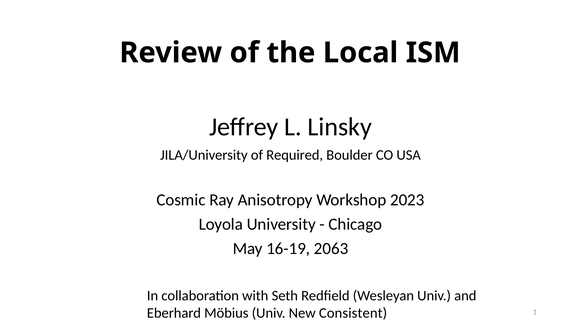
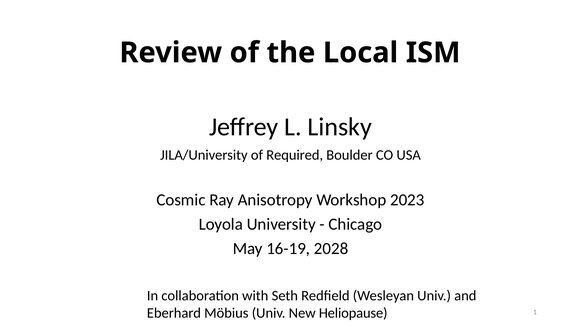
2063: 2063 -> 2028 (331, 248)
Consistent: Consistent -> Heliopause (353, 313)
